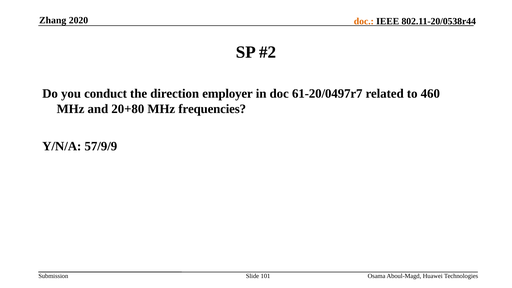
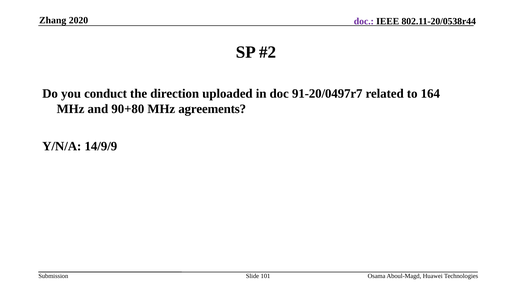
doc colour: orange -> purple (364, 21)
employer: employer -> uploaded (227, 94)
61-20/0497r7: 61-20/0497r7 -> 91-20/0497r7 (327, 94)
460: 460 -> 164 (430, 94)
20+80: 20+80 -> 90+80 (128, 109)
frequencies: frequencies -> agreements (212, 109)
57/9/9: 57/9/9 -> 14/9/9 (101, 146)
